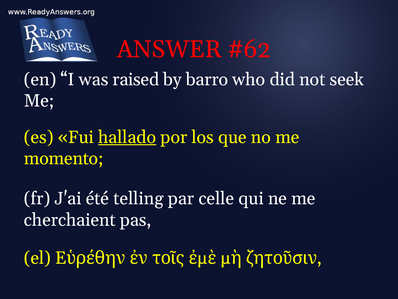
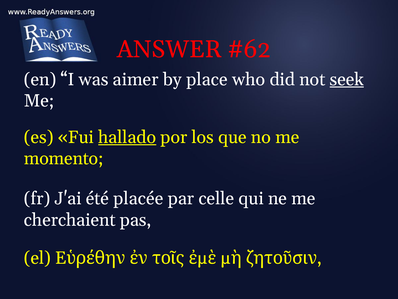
raised: raised -> aimer (136, 79)
barro: barro -> place (207, 79)
seek underline: none -> present (347, 79)
telling: telling -> placée (138, 198)
